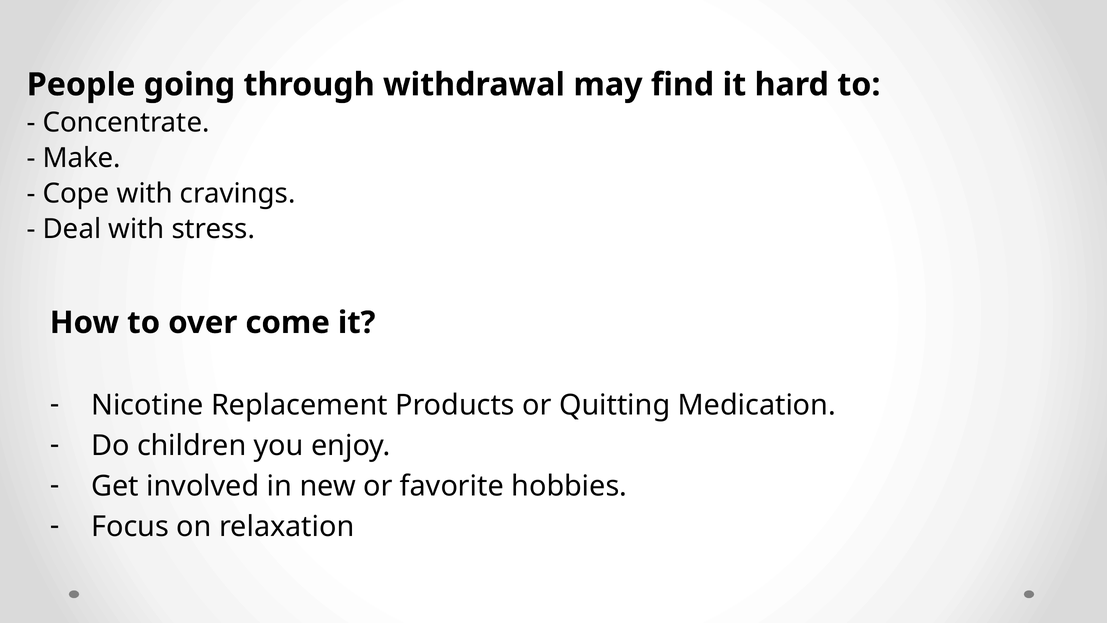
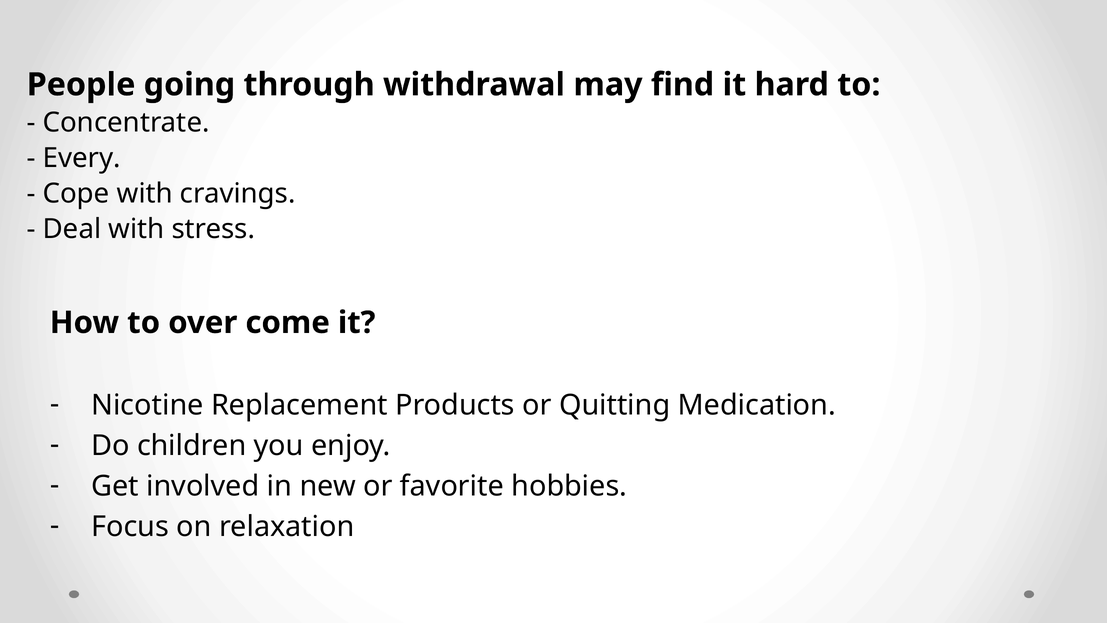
Make: Make -> Every (82, 158)
